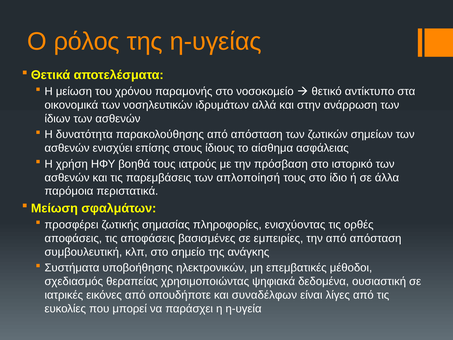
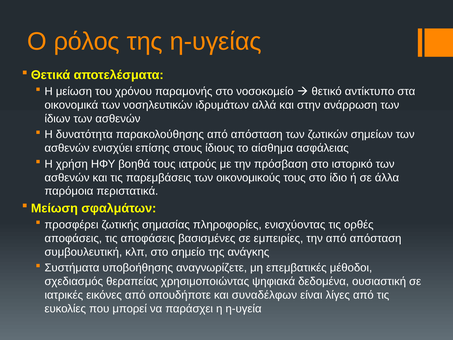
απλοποίησή: απλοποίησή -> οικονομικούς (248, 177)
ηλεκτρονικών: ηλεκτρονικών -> αναγνωρίζετε (212, 268)
